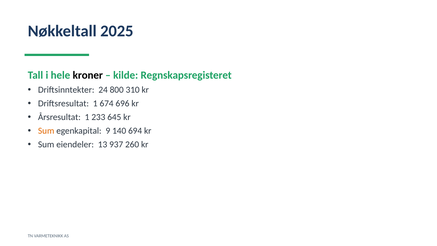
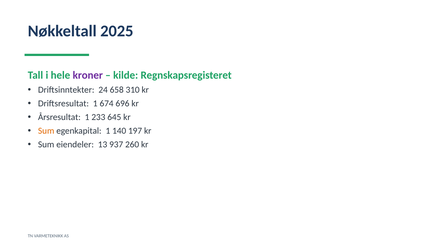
kroner colour: black -> purple (88, 75)
800: 800 -> 658 (117, 90)
egenkapital 9: 9 -> 1 (108, 131)
694: 694 -> 197 (135, 131)
